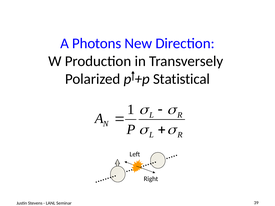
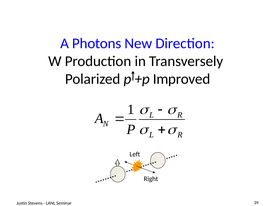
Statistical: Statistical -> Improved (182, 79)
